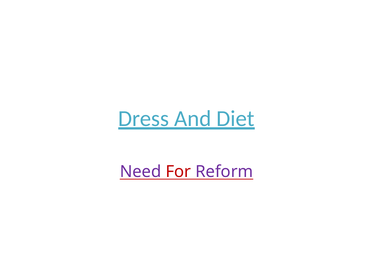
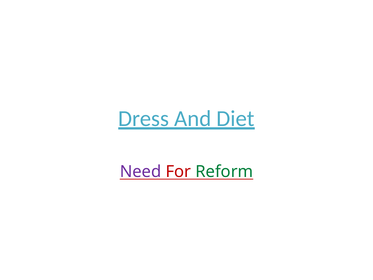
Reform colour: purple -> green (224, 171)
